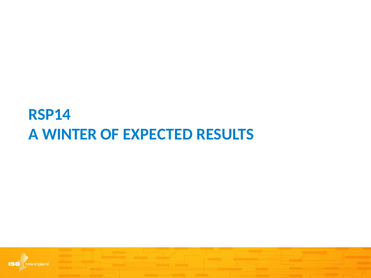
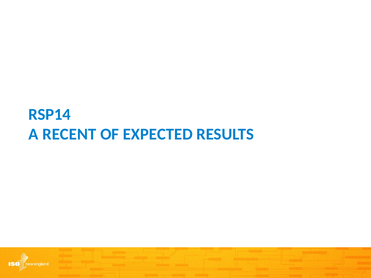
WINTER: WINTER -> RECENT (69, 134)
